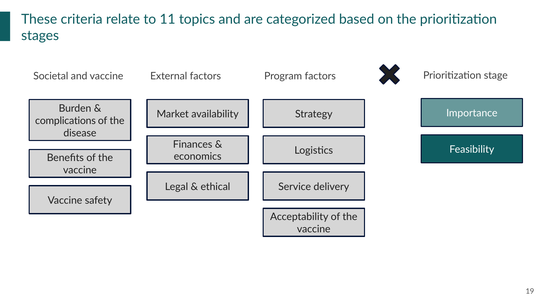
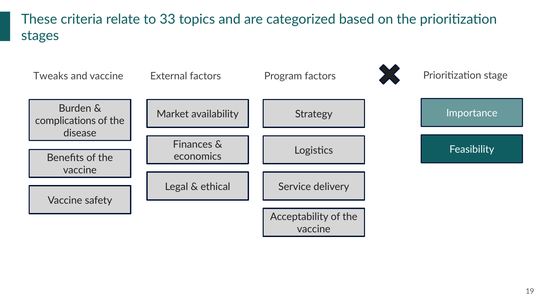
11: 11 -> 33 (168, 19)
Societal: Societal -> Tweaks (51, 76)
